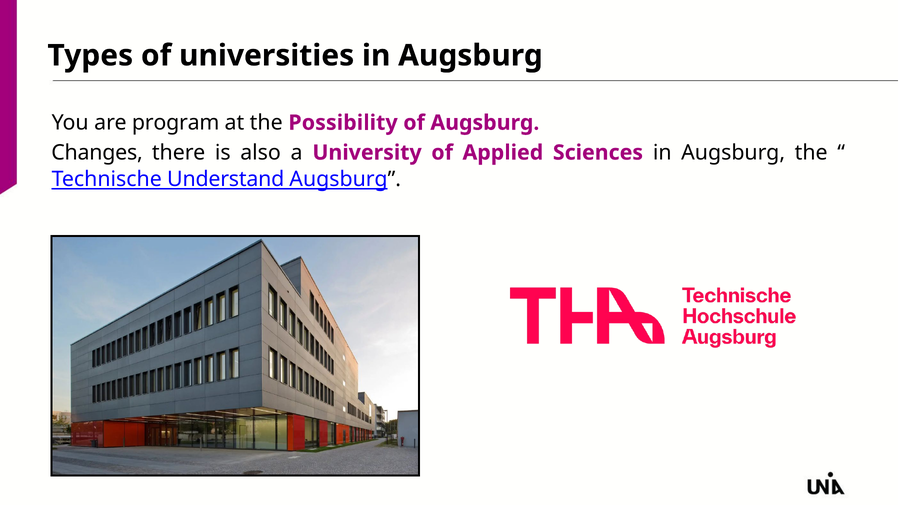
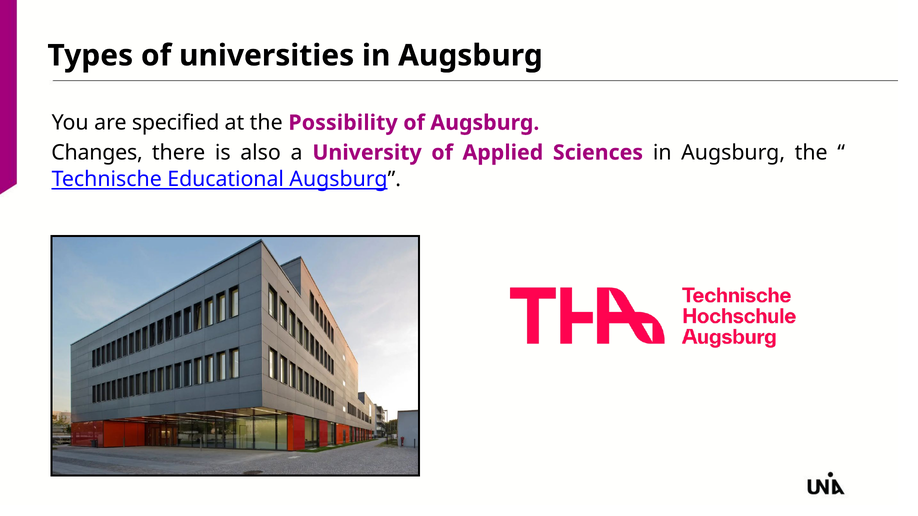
program: program -> specified (176, 123)
Understand: Understand -> Educational (226, 179)
